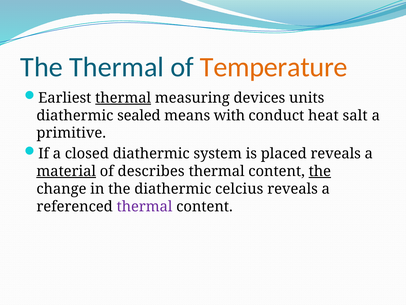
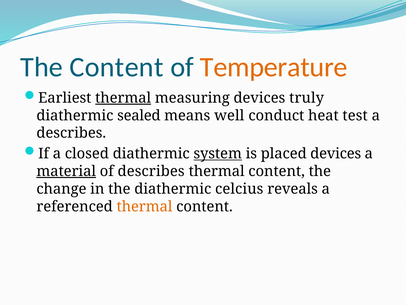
The Thermal: Thermal -> Content (116, 67)
units: units -> truly (307, 98)
with: with -> well (229, 115)
salt: salt -> test (355, 115)
primitive: primitive -> describes (71, 133)
system underline: none -> present (218, 153)
placed reveals: reveals -> devices (336, 153)
the underline: present -> none (320, 171)
thermal colour: purple -> orange (145, 206)
